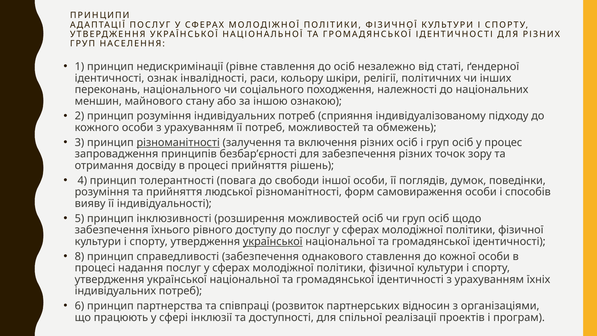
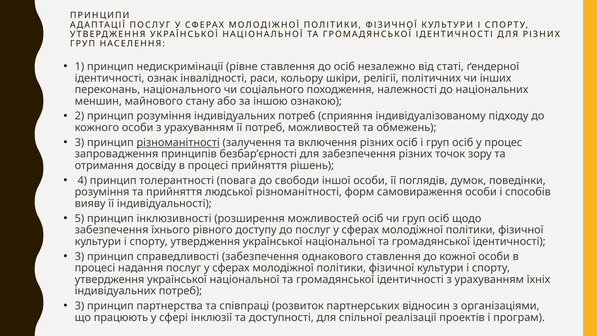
української underline: present -> none (273, 241)
8: 8 -> 3 (79, 256)
6: 6 -> 3 (79, 306)
